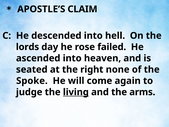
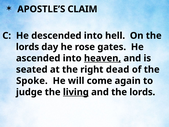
failed: failed -> gates (112, 47)
heaven underline: none -> present (103, 58)
none: none -> dead (118, 69)
and the arms: arms -> lords (142, 92)
